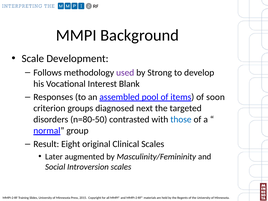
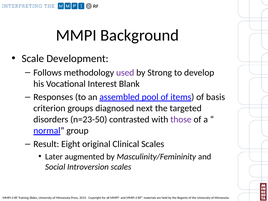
soon: soon -> basis (216, 97)
n=80-50: n=80-50 -> n=23-50 (89, 119)
those colour: blue -> purple (181, 119)
